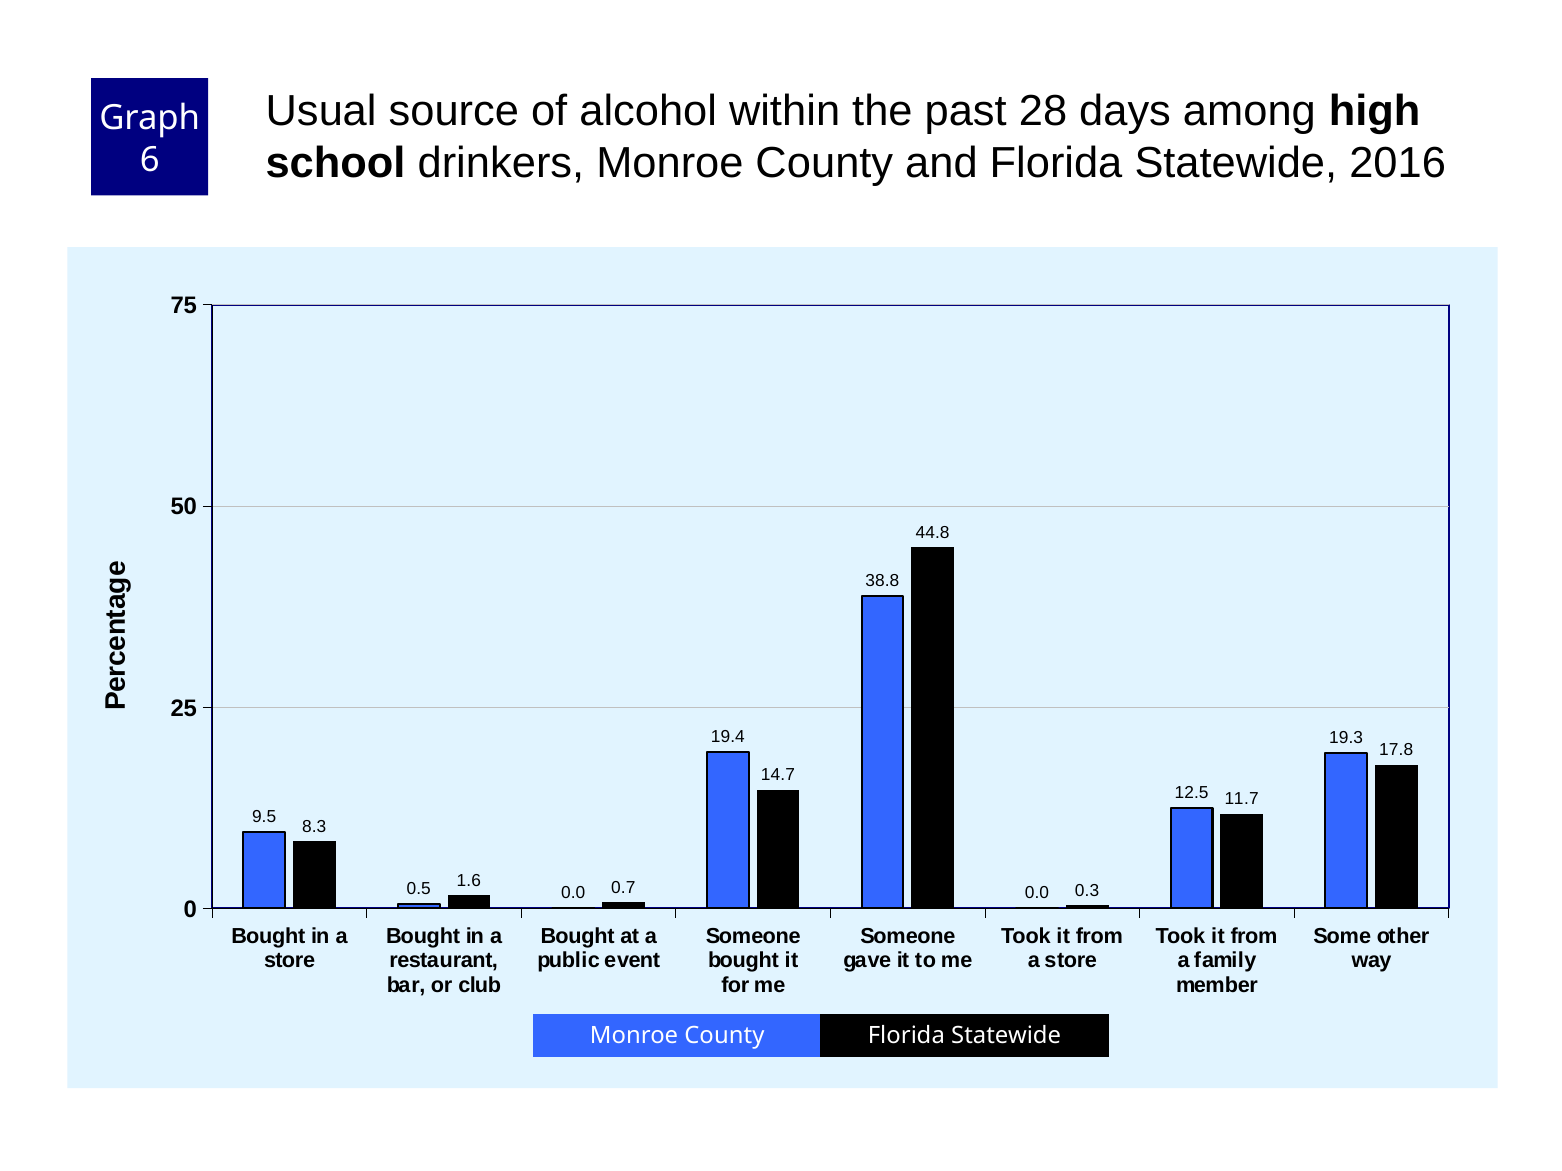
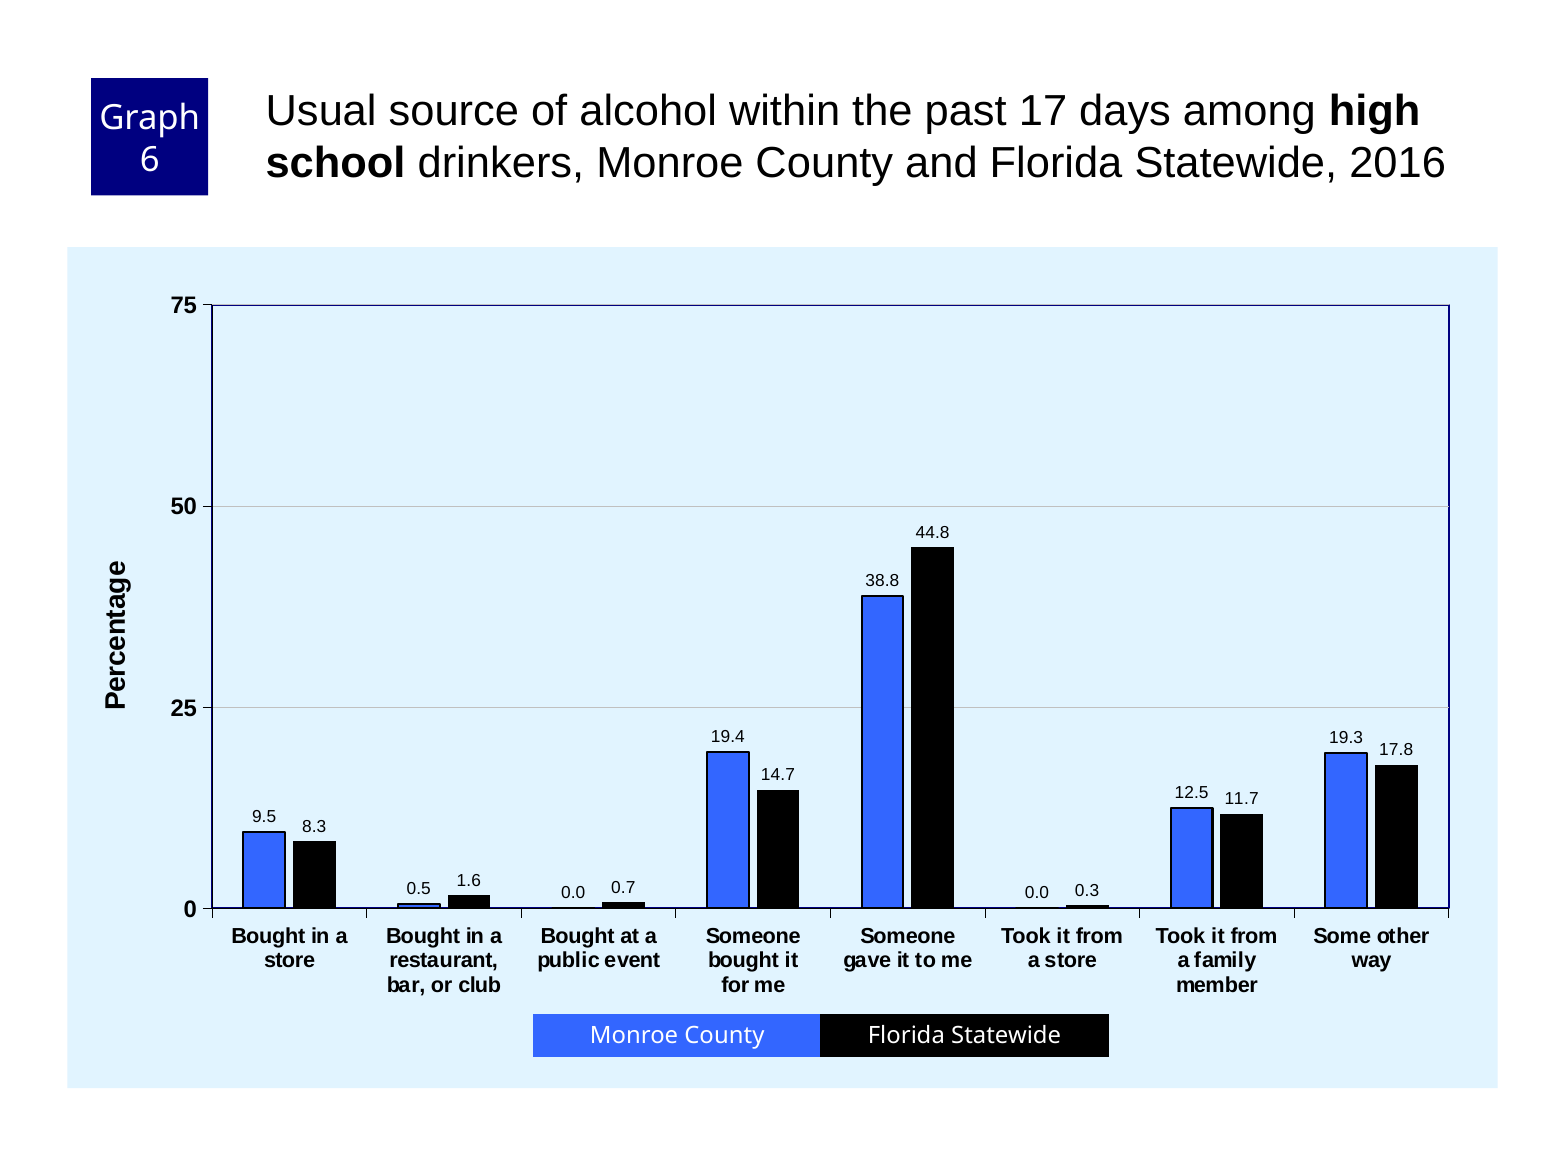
28: 28 -> 17 (1043, 111)
